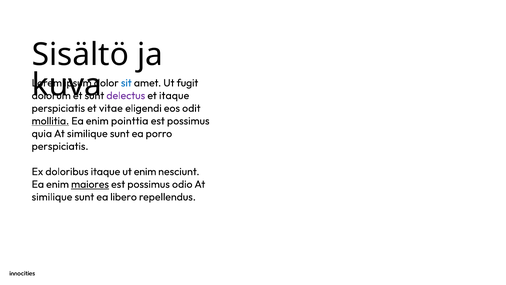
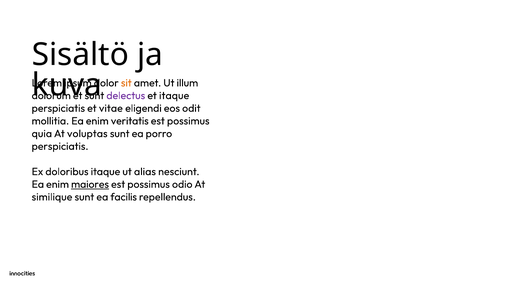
sit colour: blue -> orange (126, 83)
fugit: fugit -> illum (187, 83)
mollitia underline: present -> none (50, 121)
pointtia: pointtia -> veritatis (130, 121)
similique: similique -> voluptas (87, 133)
ut enim: enim -> alias (145, 171)
libero: libero -> facilis (124, 197)
